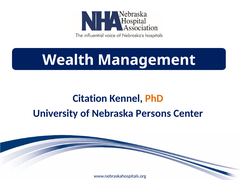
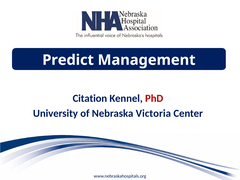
Wealth: Wealth -> Predict (68, 60)
PhD colour: orange -> red (154, 98)
Persons: Persons -> Victoria (153, 113)
